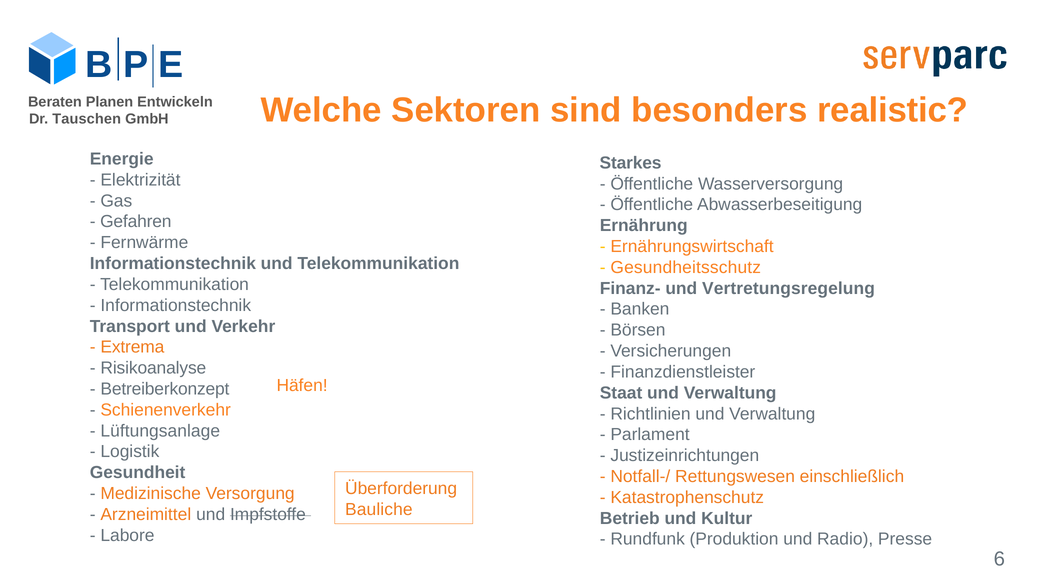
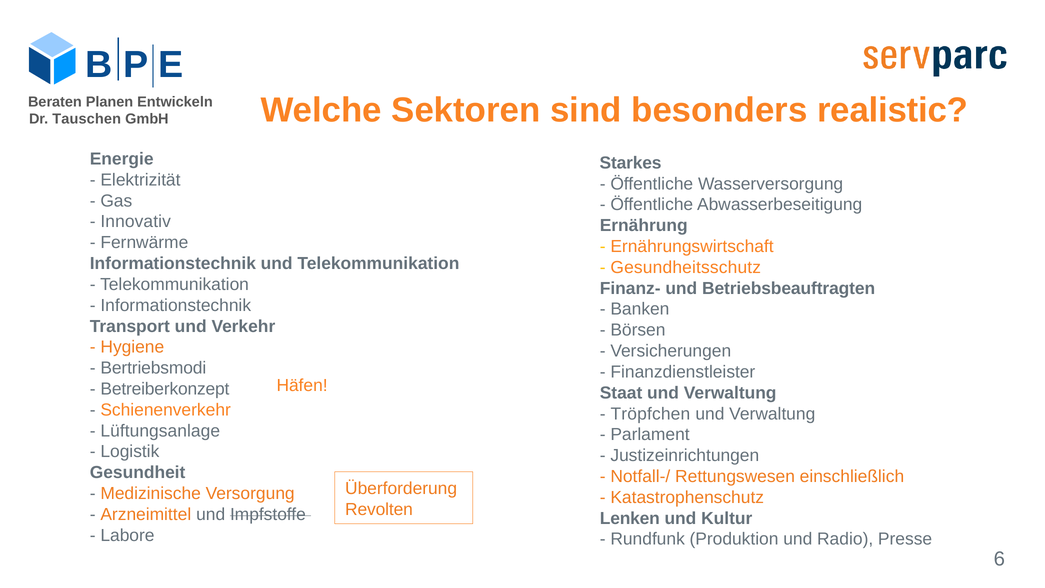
Gefahren: Gefahren -> Innovativ (136, 222)
Vertretungsregelung: Vertretungsregelung -> Betriebsbeauftragten (789, 288)
Extrema: Extrema -> Hygiene (132, 347)
Risikoanalyse: Risikoanalyse -> Bertriebsmodi (153, 368)
Richtlinien: Richtlinien -> Tröpfchen (650, 414)
Bauliche: Bauliche -> Revolten (379, 509)
Betrieb: Betrieb -> Lenken (630, 518)
